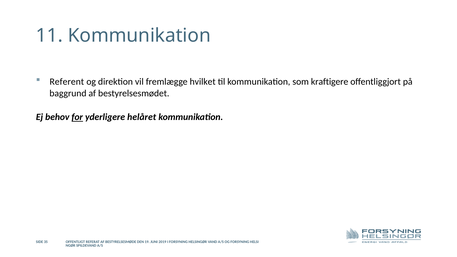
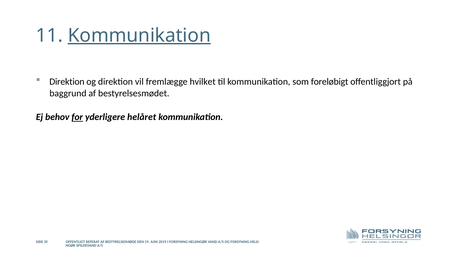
Kommunikation underline: none -> present (139, 35)
Referent: Referent -> Direktion (67, 82)
kraftigere: kraftigere -> foreløbigt (330, 82)
